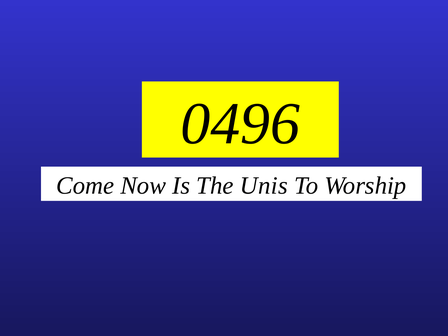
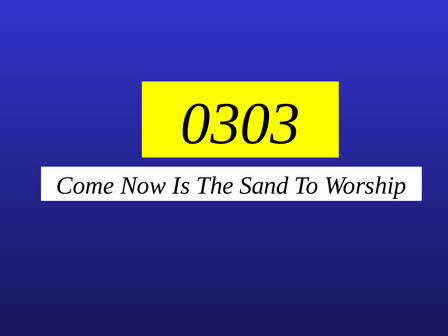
0496: 0496 -> 0303 (240, 124)
Unis: Unis -> Sand (264, 186)
